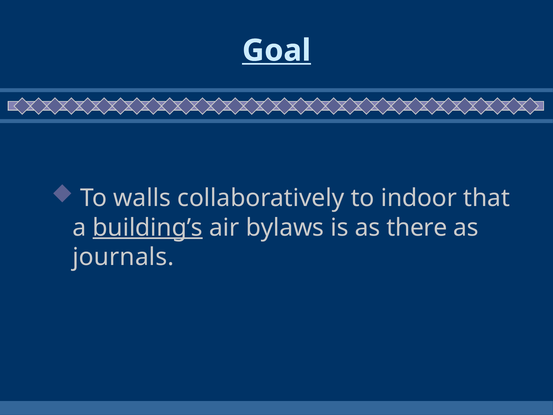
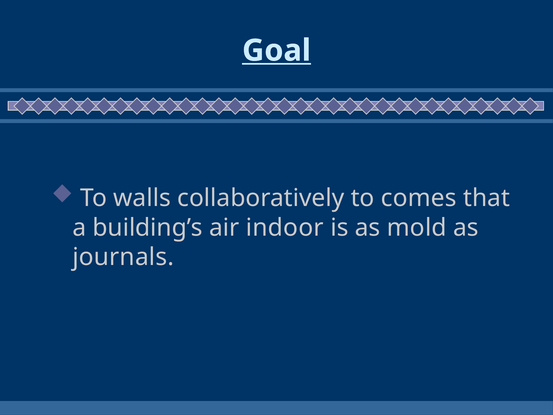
indoor: indoor -> comes (419, 198)
building’s underline: present -> none (148, 228)
bylaws: bylaws -> indoor (285, 228)
there: there -> mold (417, 228)
